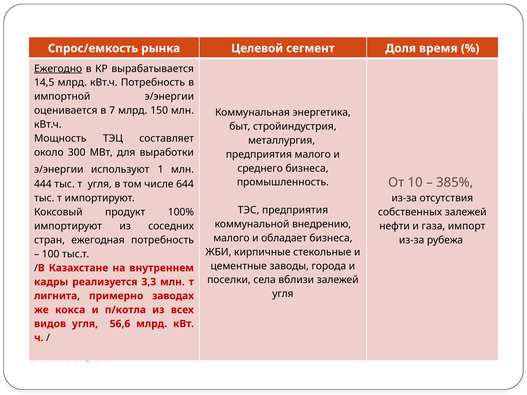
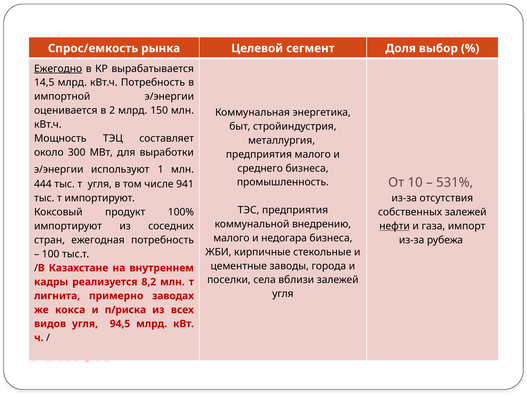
время: время -> выбор (438, 48)
7: 7 -> 2 (112, 111)
385%: 385% -> 531% (455, 182)
644: 644 -> 941 (185, 184)
нефти underline: none -> present (395, 226)
обладает: обладает -> недогара (284, 238)
3,3: 3,3 -> 8,2 (149, 282)
п/котла: п/котла -> п/риска (125, 310)
56,6: 56,6 -> 94,5 (120, 324)
